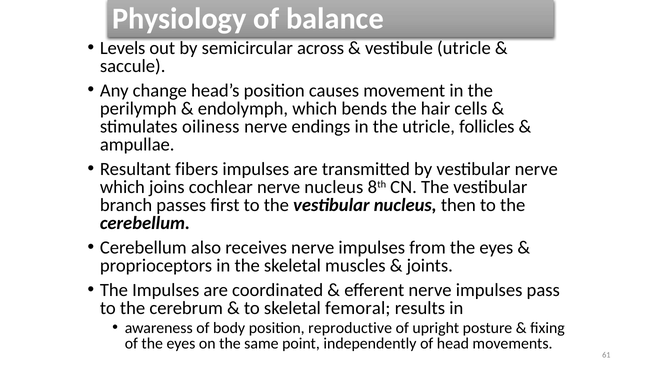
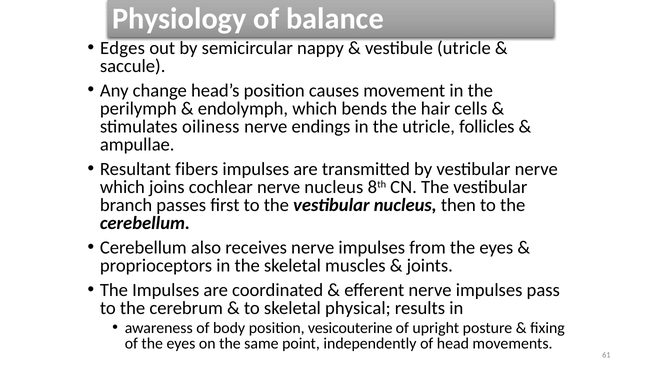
Levels: Levels -> Edges (123, 48)
across: across -> nappy (320, 48)
femoral: femoral -> physical (358, 308)
reproductive: reproductive -> vesicouterine (350, 328)
